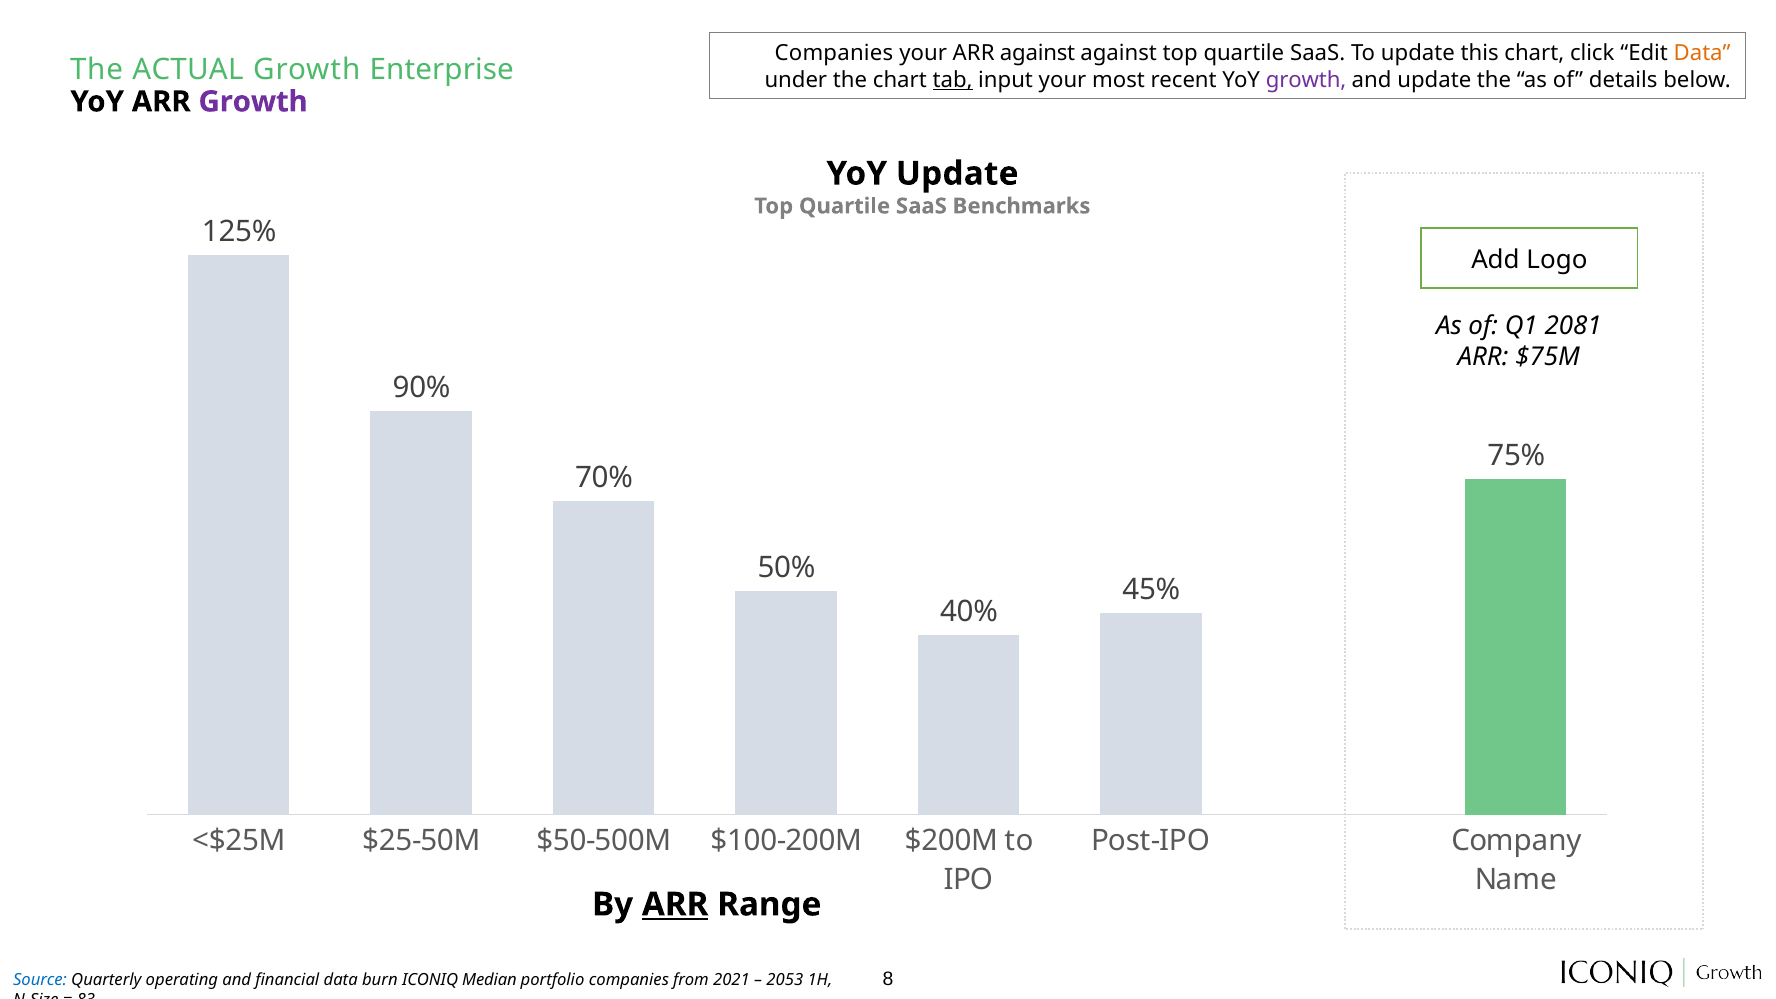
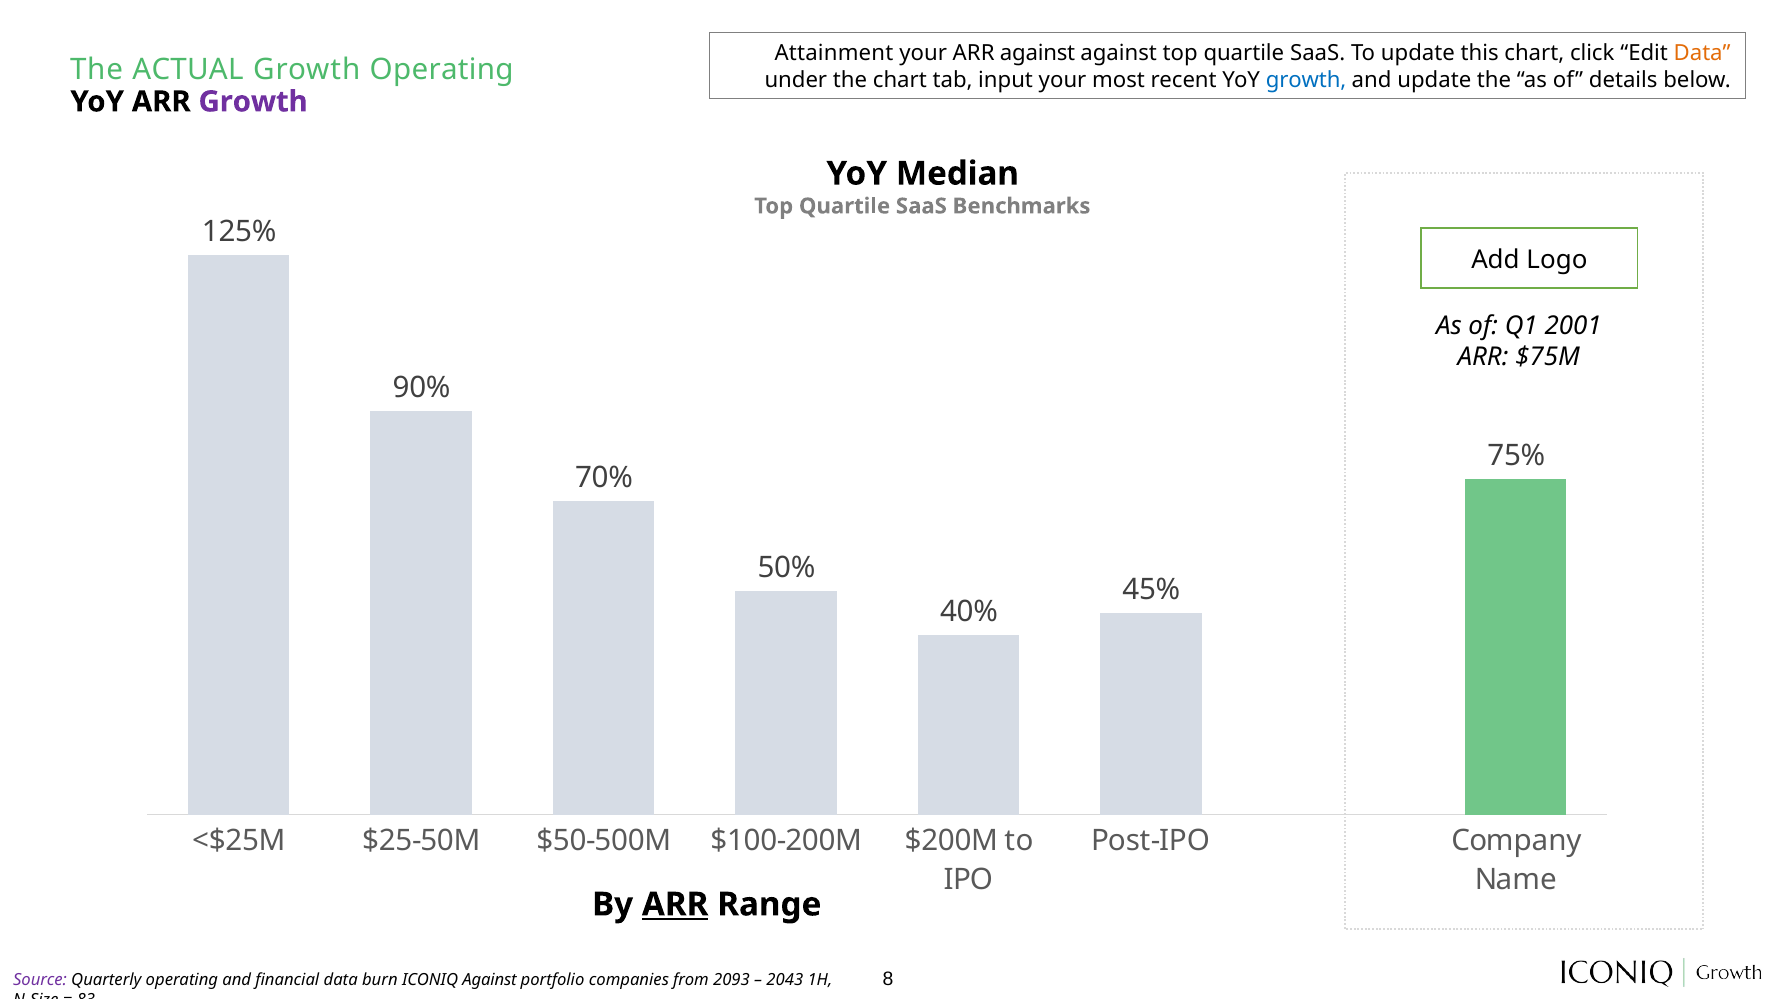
Companies: Companies -> Attainment (834, 54)
Growth Enterprise: Enterprise -> Operating (442, 70)
tab underline: present -> none (953, 80)
growth colour: purple -> blue (1306, 80)
YoY Update: Update -> Median (957, 174)
2081: 2081 -> 2001 (1573, 326)
Source colour: blue -> purple (40, 980)
ICONIQ Median: Median -> Against (490, 980)
2021: 2021 -> 2093 (731, 980)
2053: 2053 -> 2043 (785, 980)
